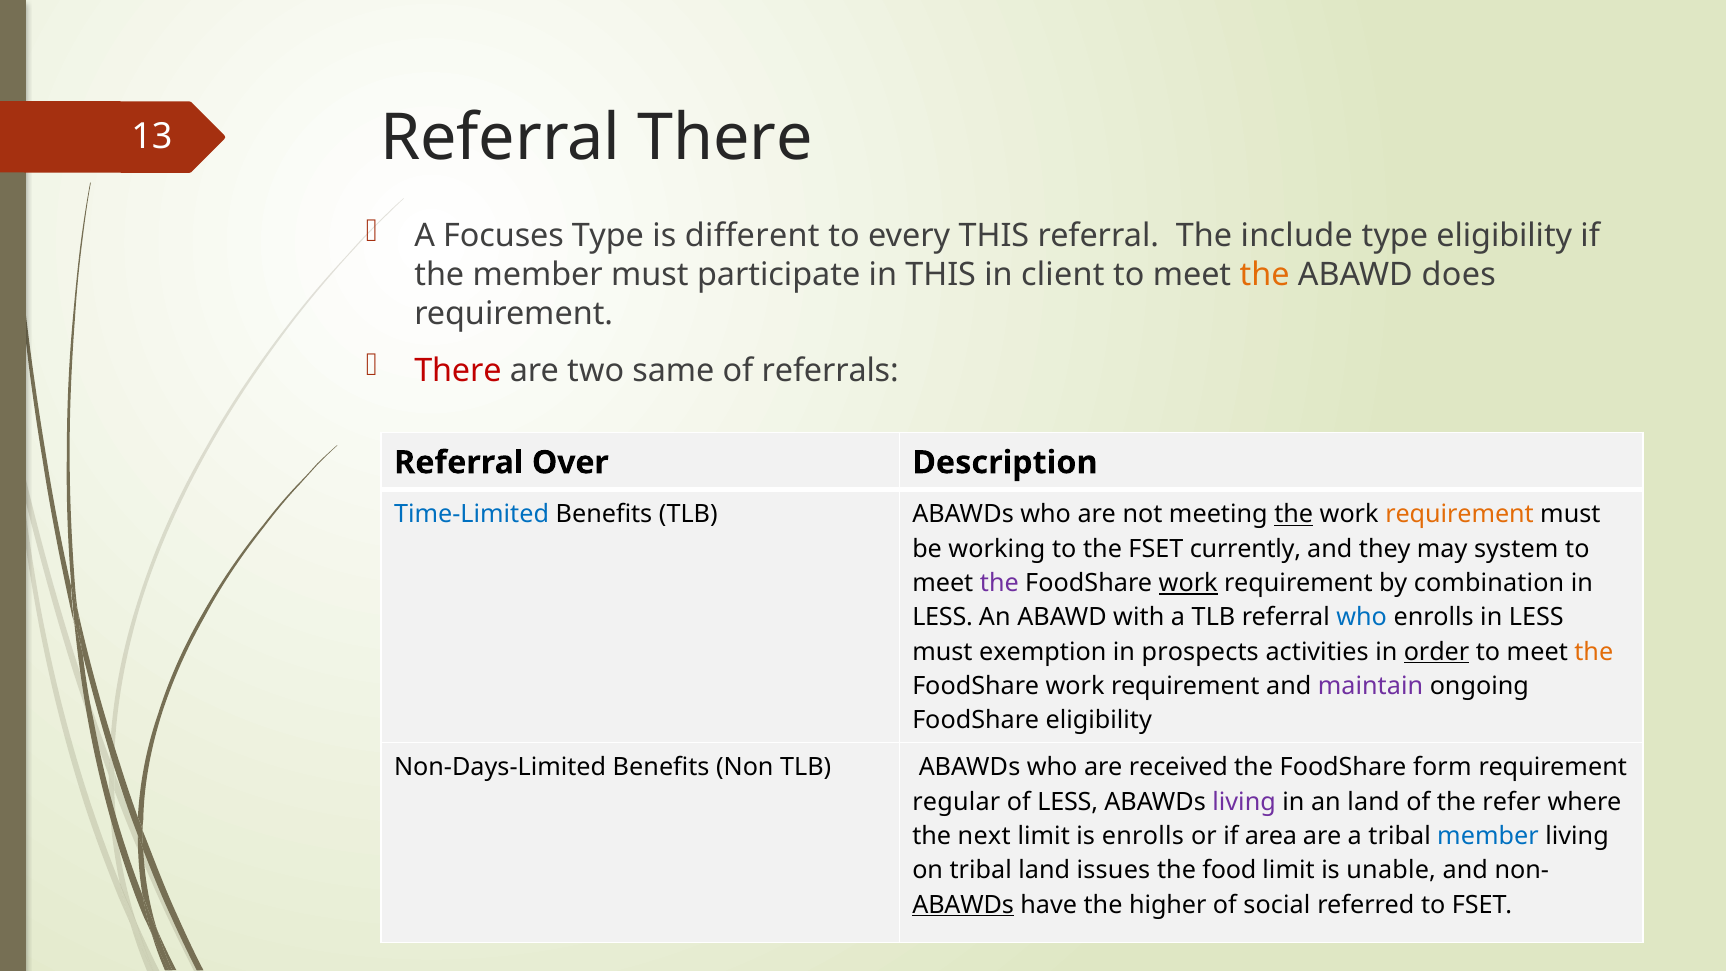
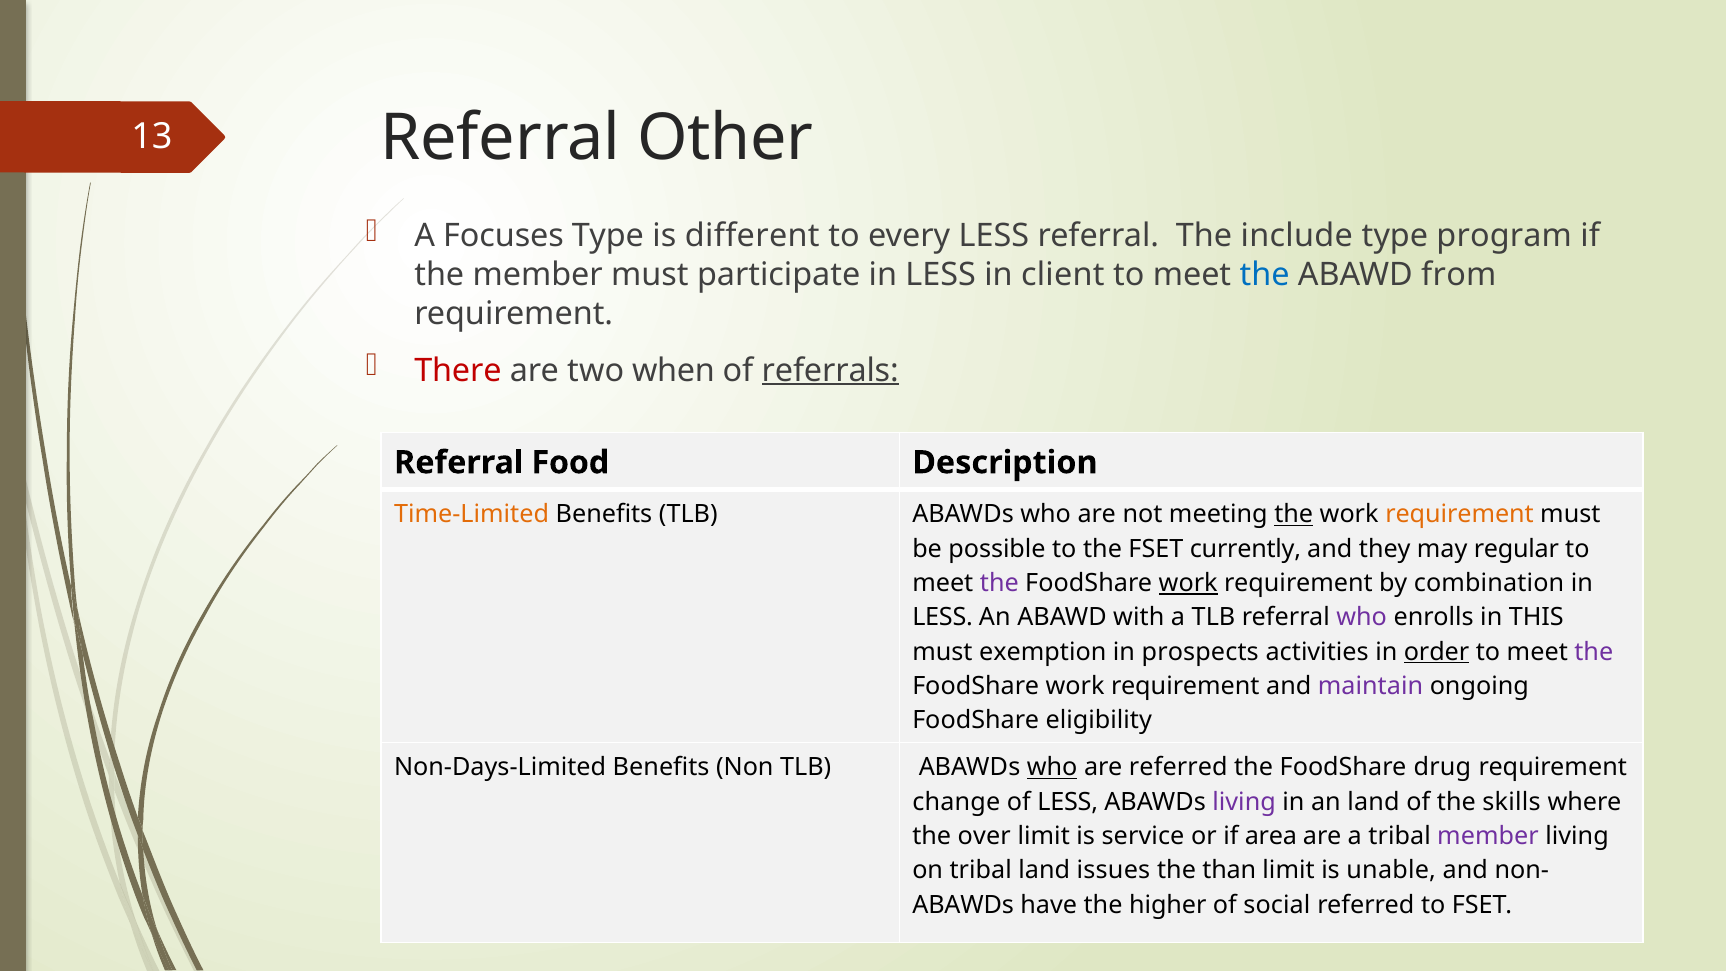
Referral There: There -> Other (725, 138)
every THIS: THIS -> LESS (994, 236)
type eligibility: eligibility -> program (1504, 236)
participate in THIS: THIS -> LESS (941, 275)
the colour: orange -> blue (1265, 275)
does: does -> from (1459, 275)
same: same -> when (673, 370)
referrals underline: none -> present (830, 370)
Over: Over -> Food (570, 463)
Time-Limited colour: blue -> orange (472, 514)
working: working -> possible (997, 549)
system: system -> regular (1516, 549)
who colour: blue -> purple (1362, 617)
enrolls in LESS: LESS -> THIS (1536, 617)
the colour: orange -> purple (1594, 652)
who underline: none -> present (1052, 768)
are received: received -> referred (1178, 768)
form: form -> drug (1442, 768)
regular: regular -> change (956, 802)
refer: refer -> skills (1511, 802)
next: next -> over (984, 836)
is enrolls: enrolls -> service (1143, 836)
member colour: blue -> purple (1488, 836)
food: food -> than (1229, 870)
ABAWDs underline: present -> none (963, 905)
